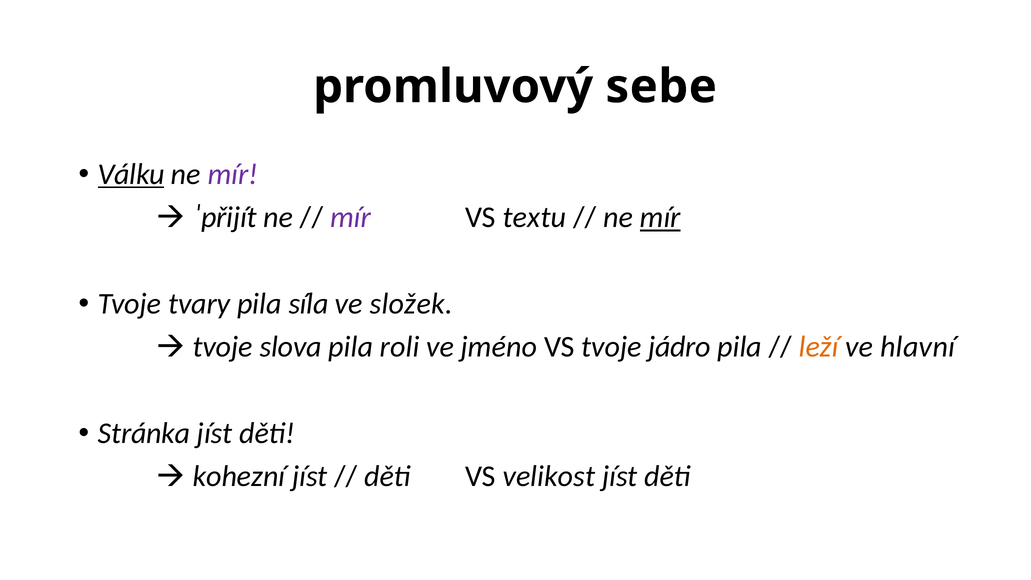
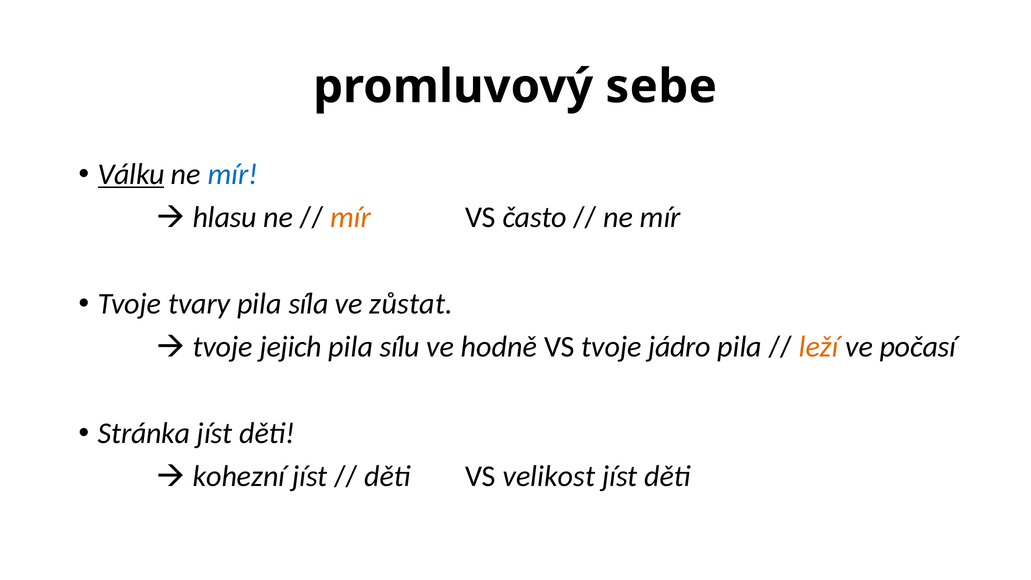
mír colour: purple -> blue (233, 174)
ˈpřijít: ˈpřijít -> hlasu (225, 217)
mír colour: purple -> orange (350, 217)
textu: textu -> často (535, 217)
mír underline: present -> none (660, 217)
složek: složek -> zůstat (411, 304)
slova: slova -> jejich (291, 347)
roli: roli -> sílu (400, 347)
jméno: jméno -> hodně (499, 347)
hlavní: hlavní -> počasí (918, 347)
